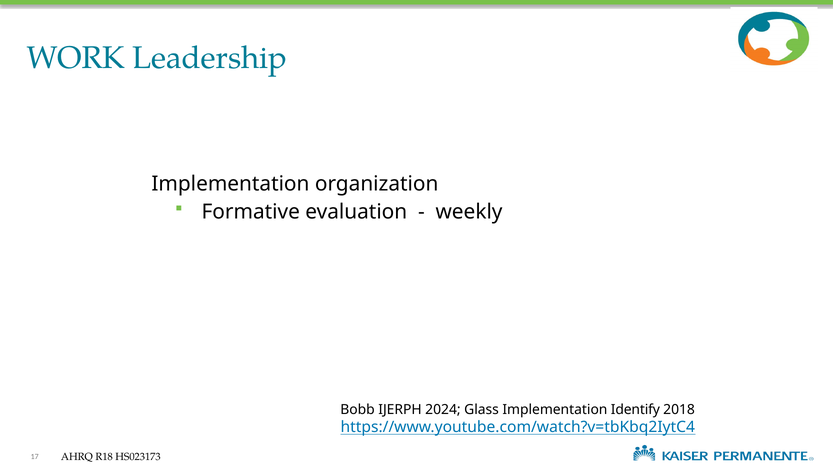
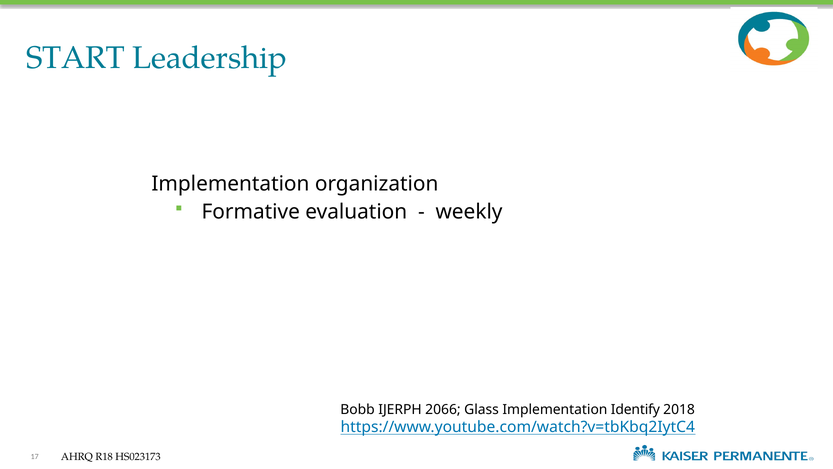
WORK: WORK -> START (76, 58)
2024: 2024 -> 2066 (443, 409)
